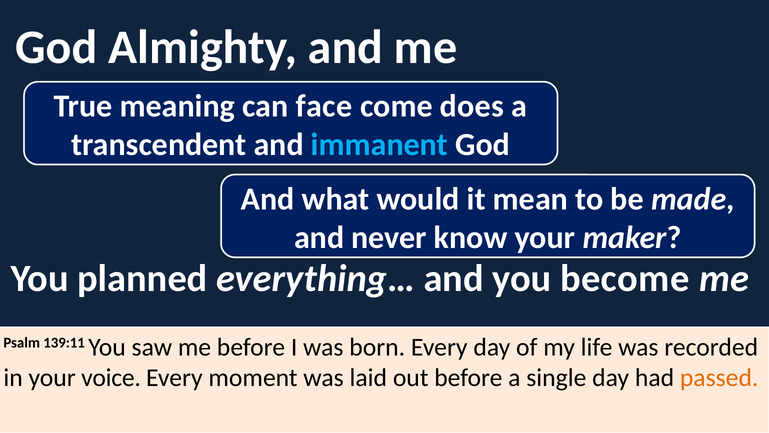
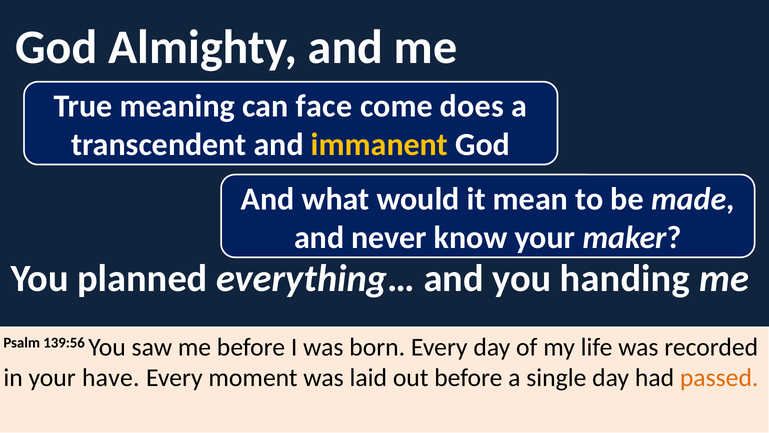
immanent colour: light blue -> yellow (379, 144)
become: become -> handing (625, 278)
139:11: 139:11 -> 139:56 (64, 343)
voice: voice -> have (111, 378)
